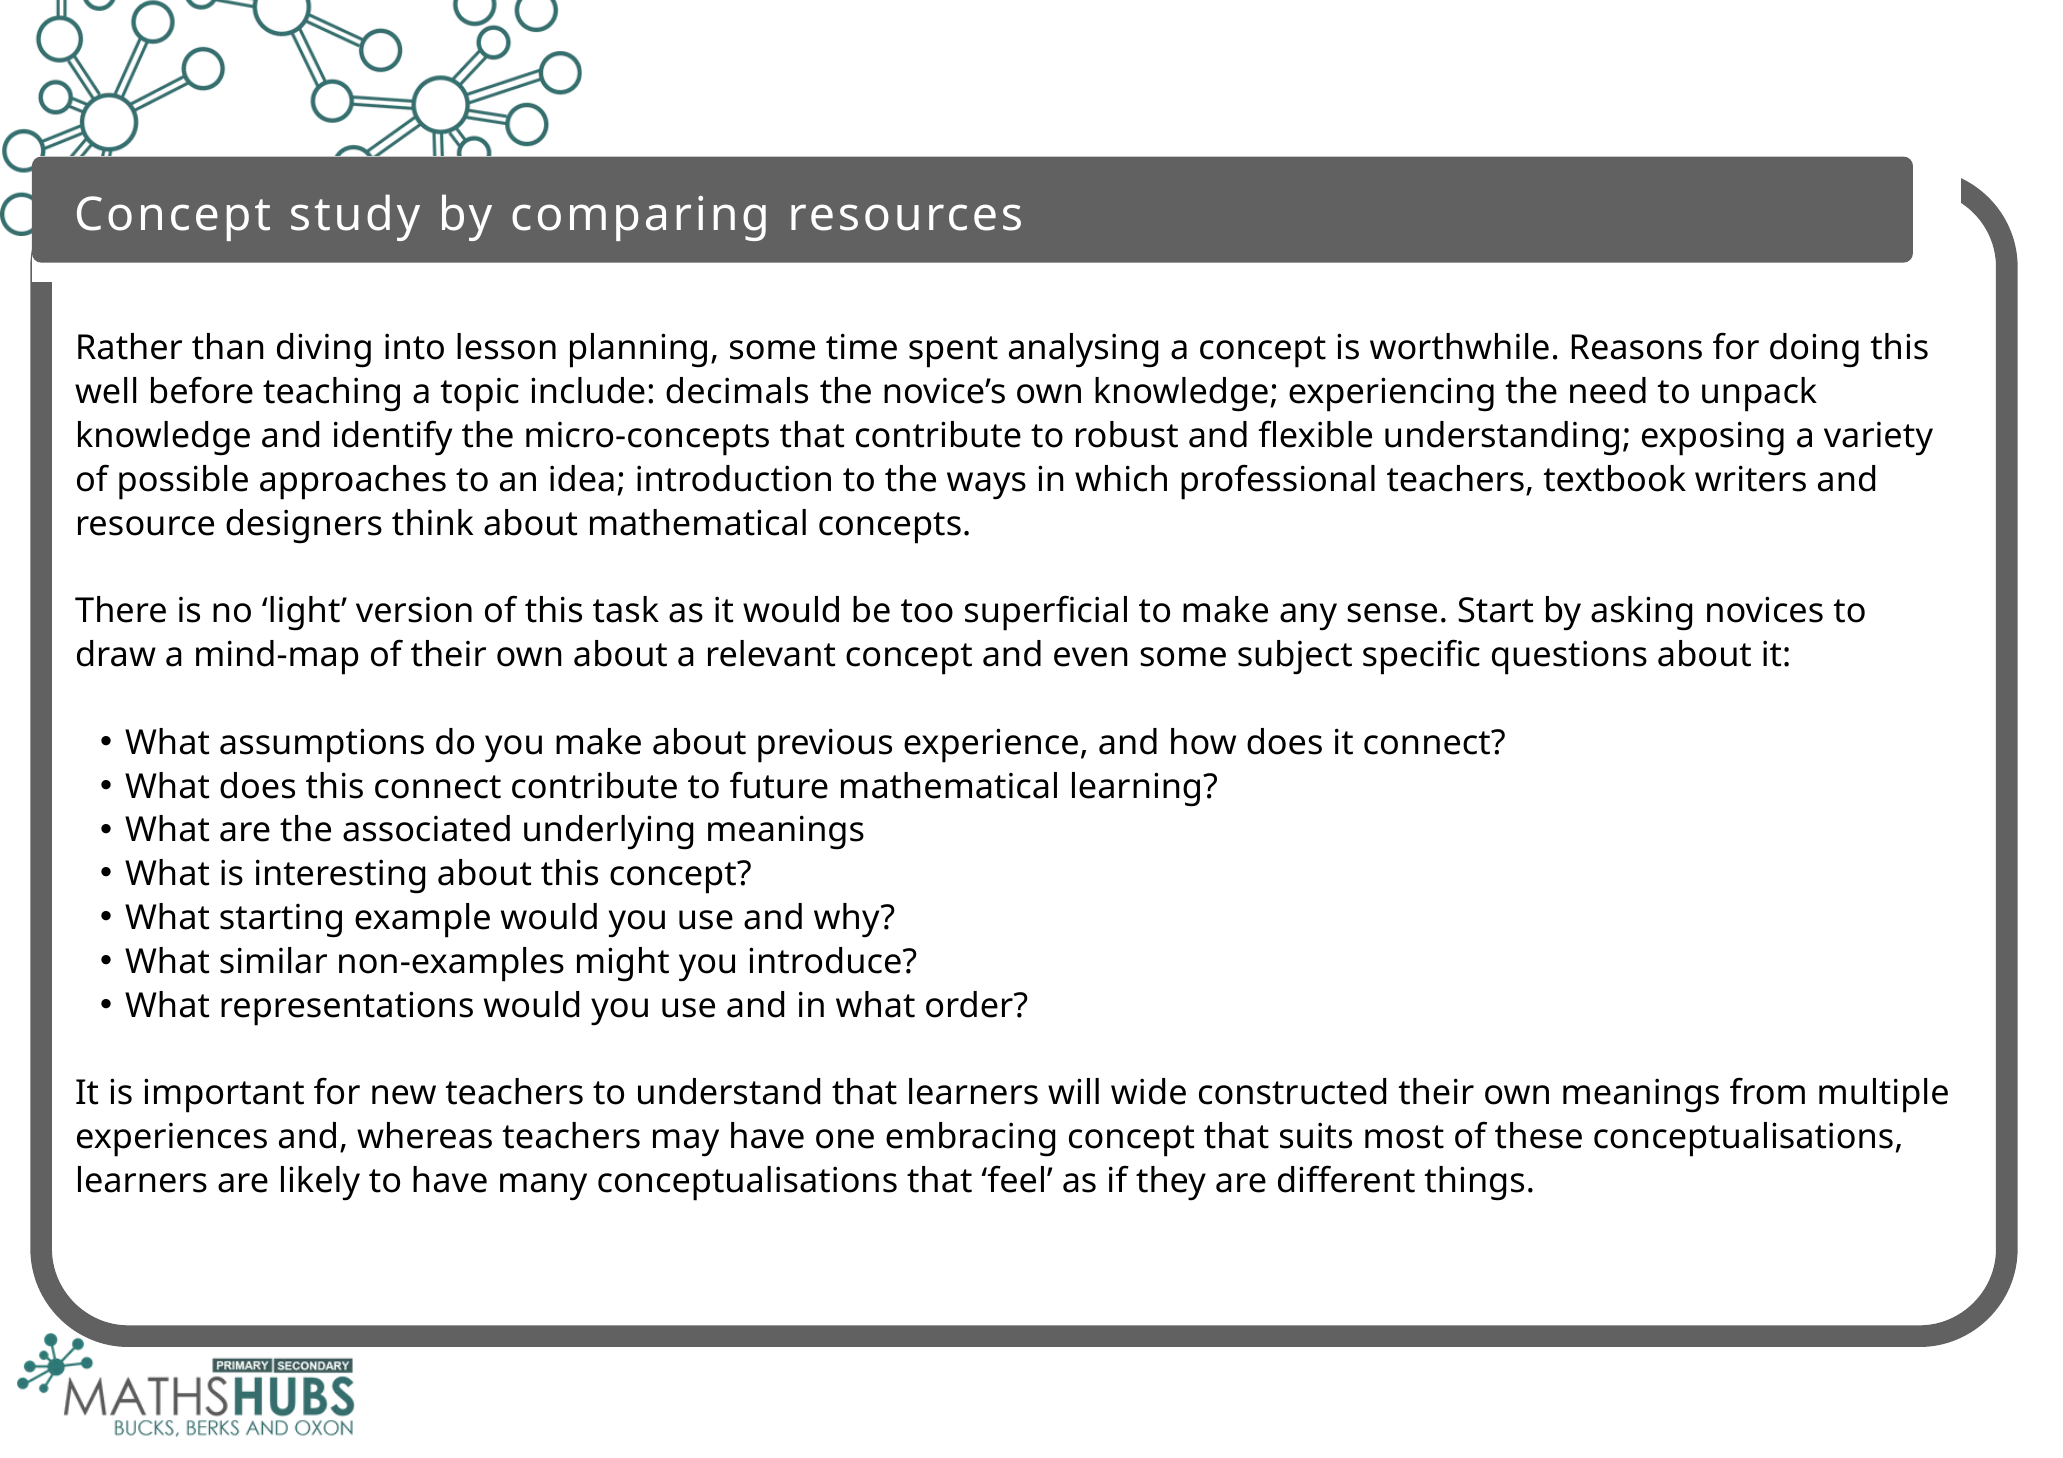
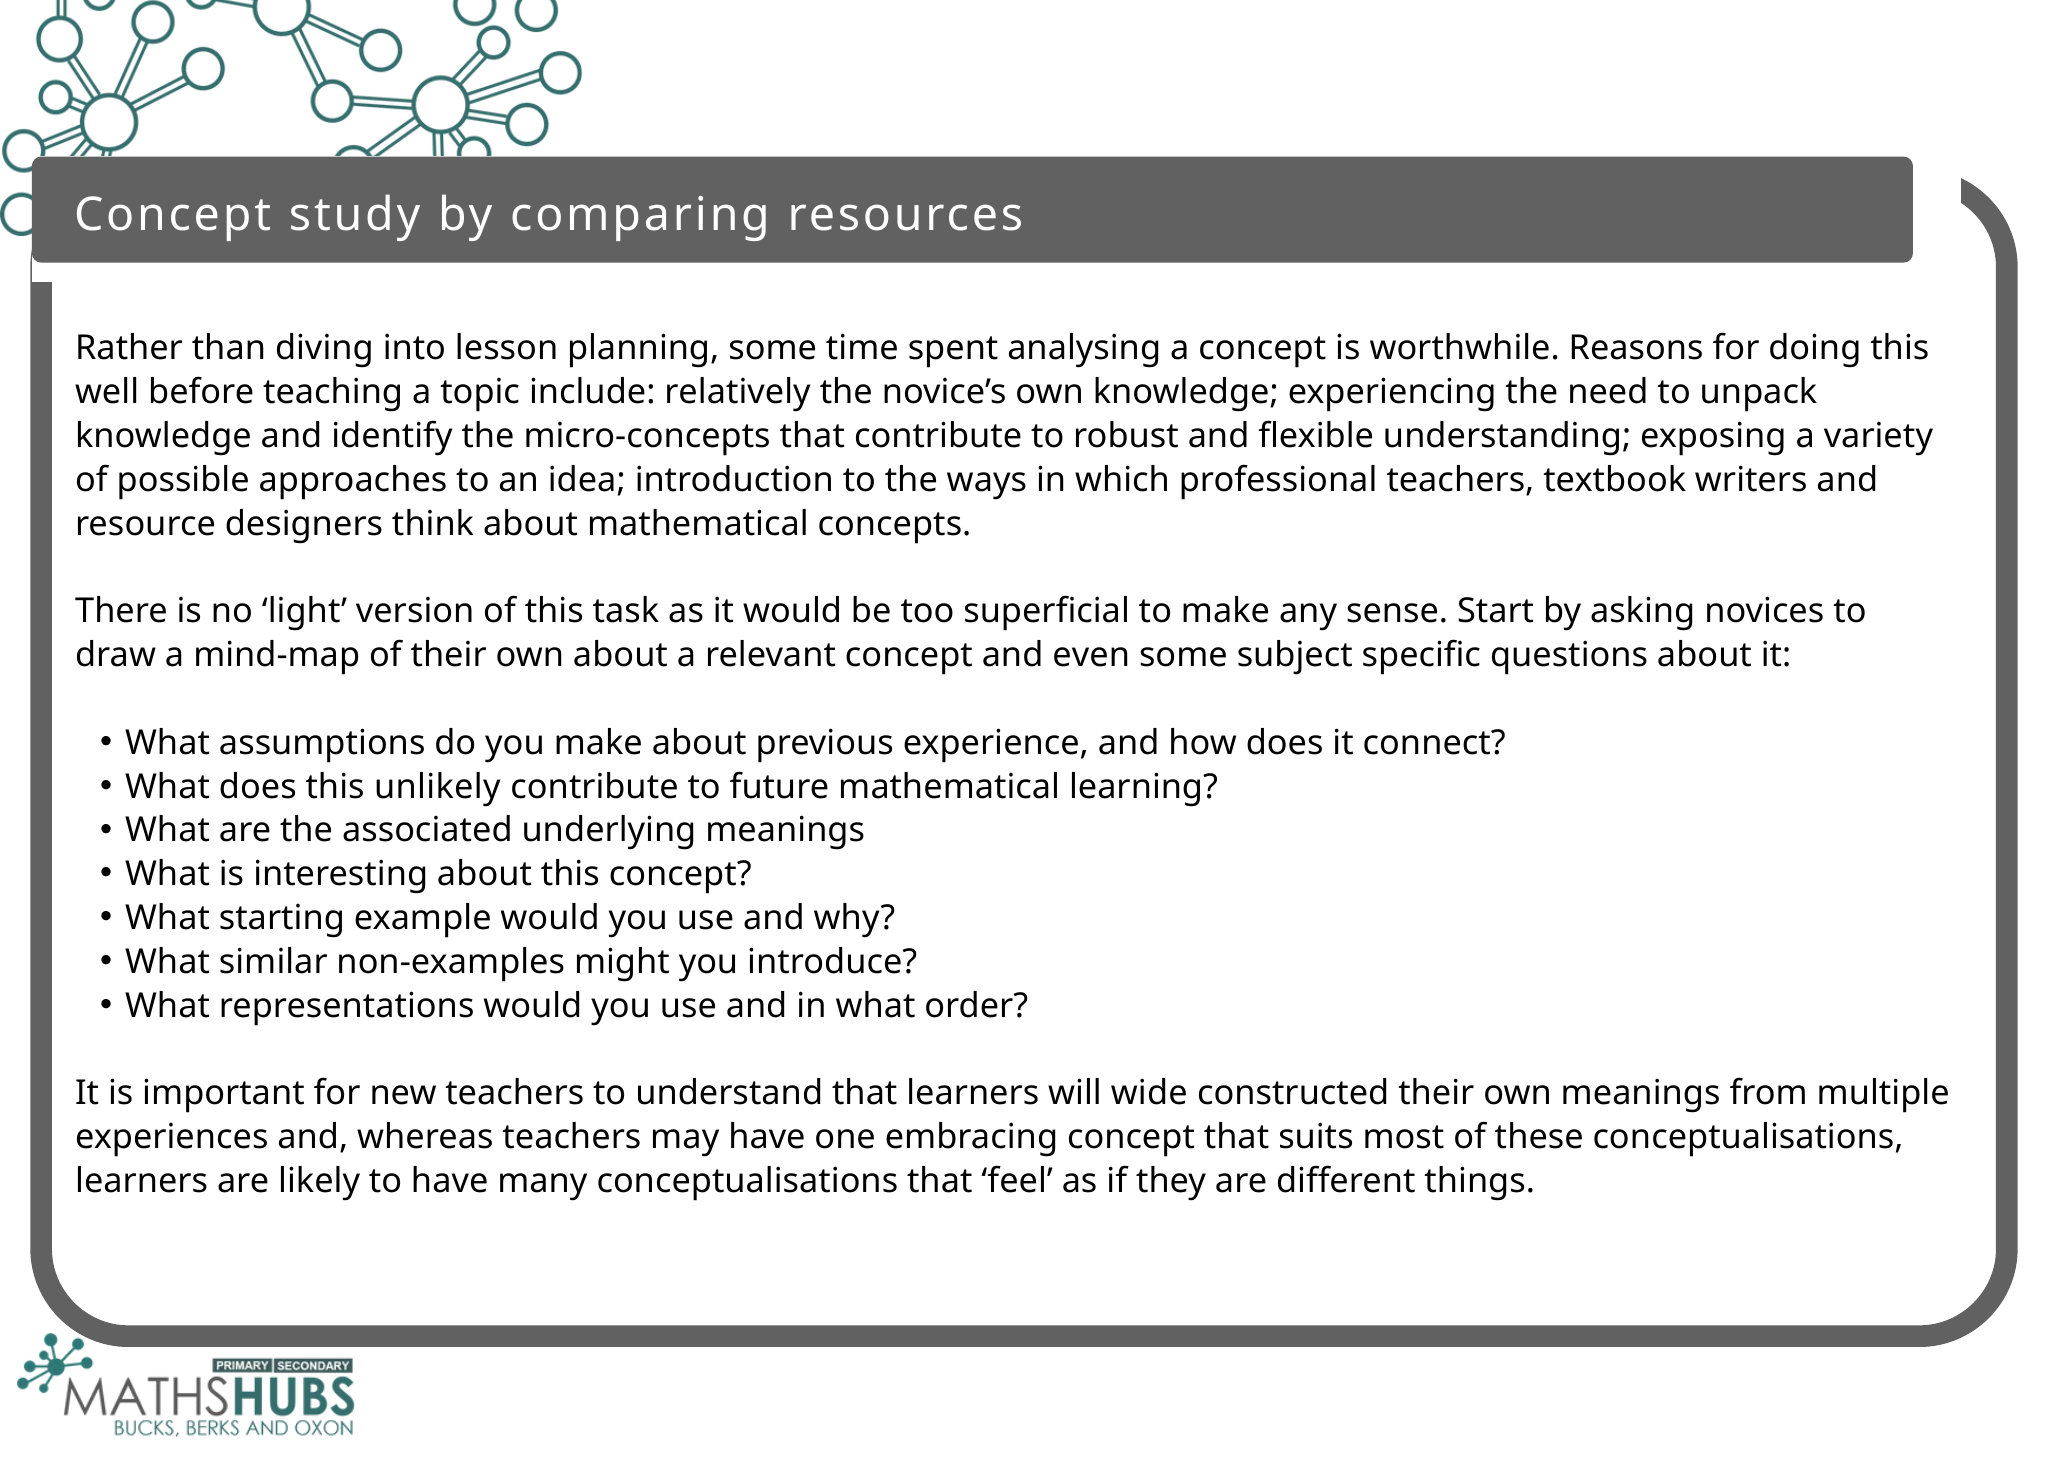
decimals: decimals -> relatively (737, 392)
this connect: connect -> unlikely (437, 787)
